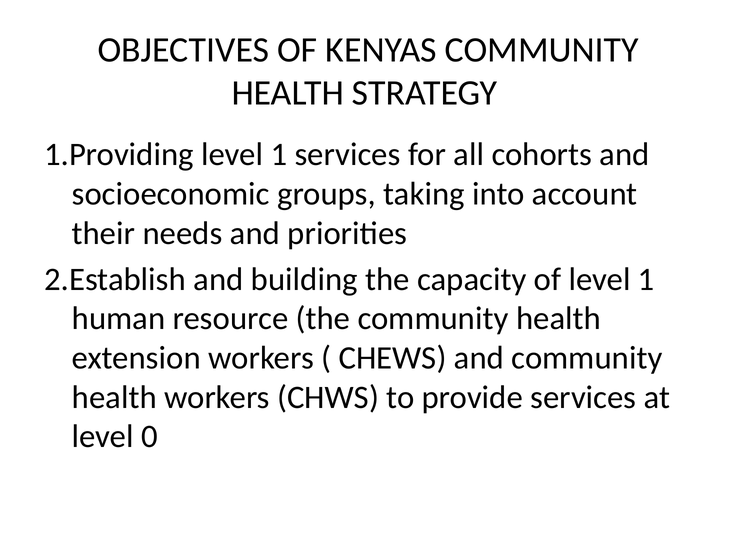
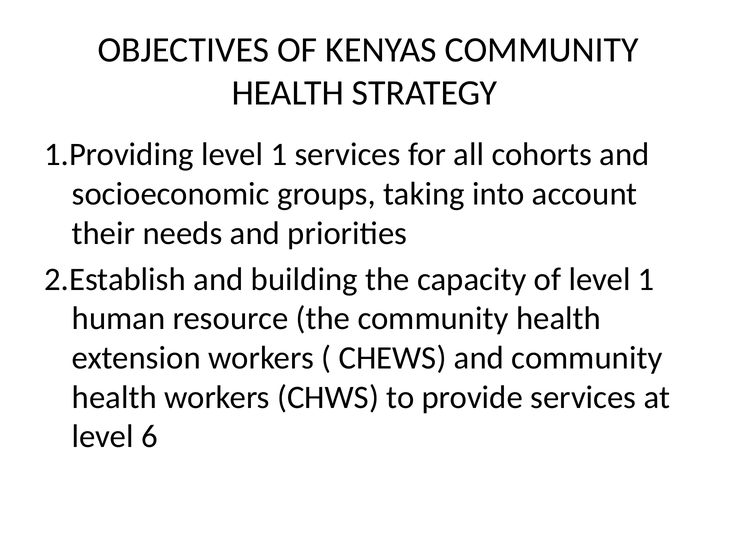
0: 0 -> 6 (150, 436)
